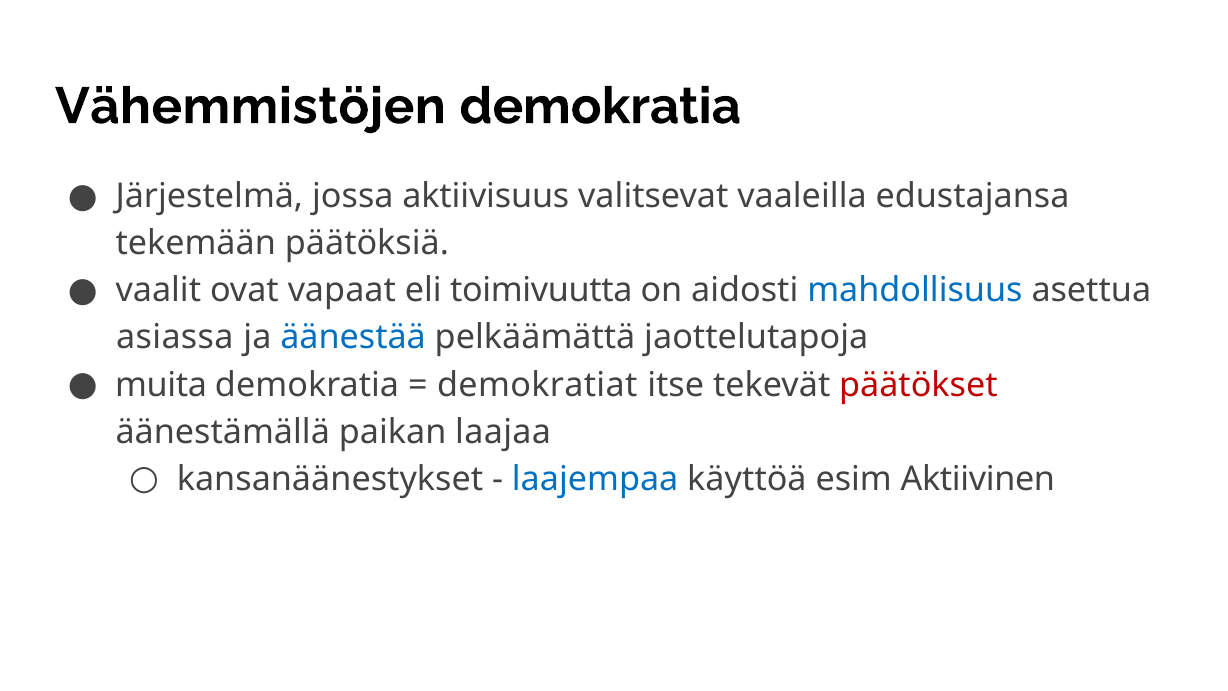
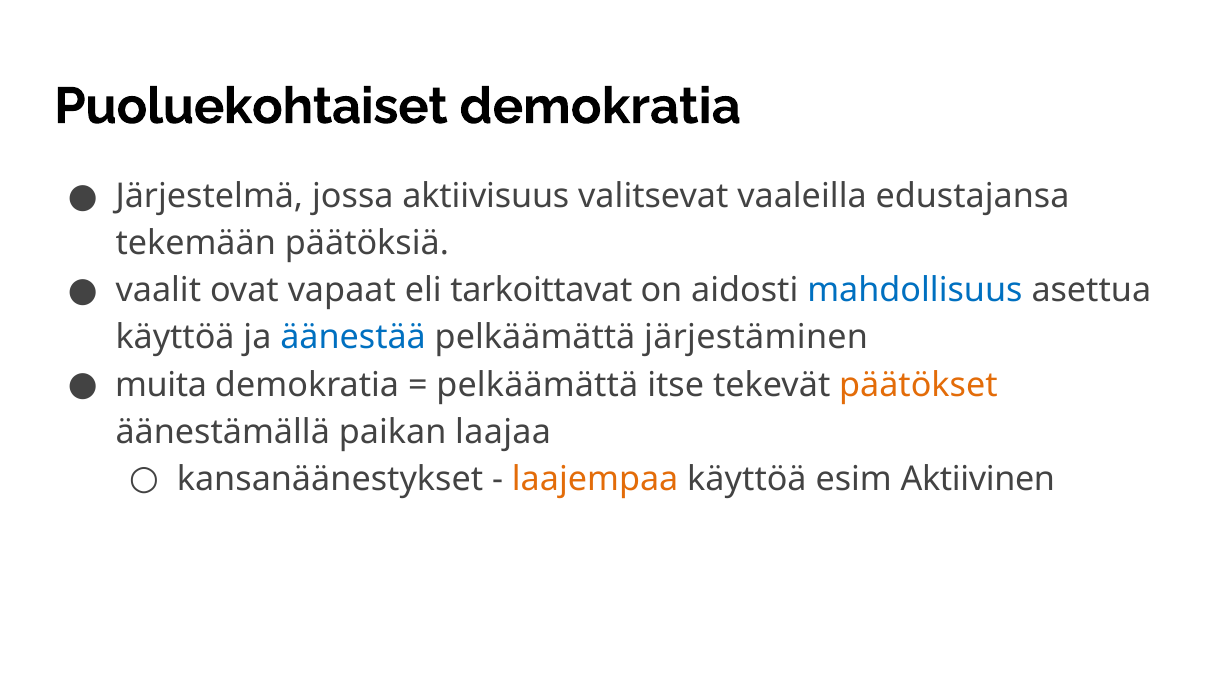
Vähemmistöjen: Vähemmistöjen -> Puoluekohtaiset (251, 106)
toimivuutta: toimivuutta -> tarkoittavat (541, 290)
asiassa: asiassa -> käyttöä (175, 338)
jaottelutapoja: jaottelutapoja -> järjestäminen (756, 338)
demokratiat: demokratiat -> pelkäämättä (537, 385)
päätökset colour: red -> orange (918, 385)
laajempaa colour: blue -> orange (595, 479)
